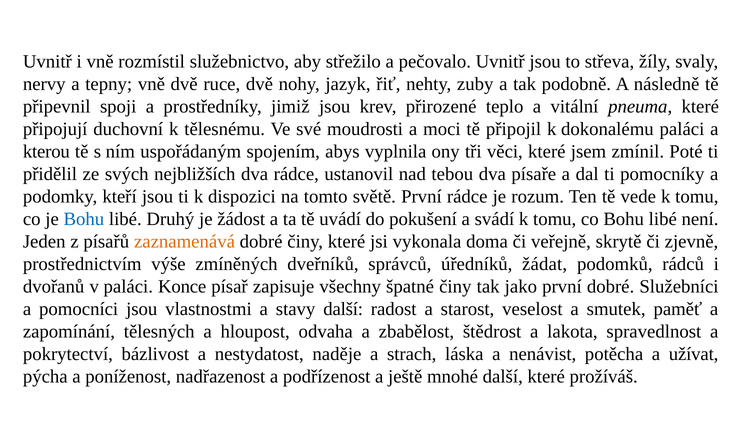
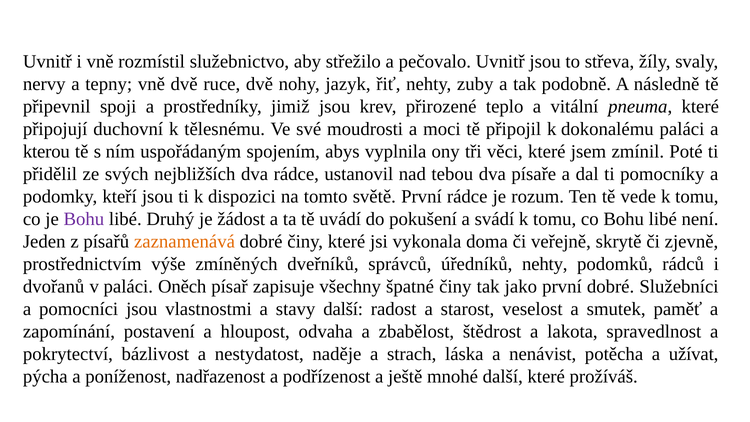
Bohu colour: blue -> purple (84, 219)
úředníků žádat: žádat -> nehty (545, 264)
Konce: Konce -> Oněch (182, 286)
tělesných: tělesných -> postavení (159, 331)
